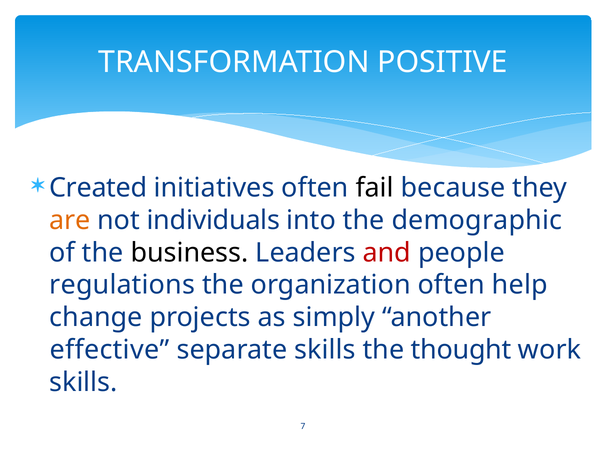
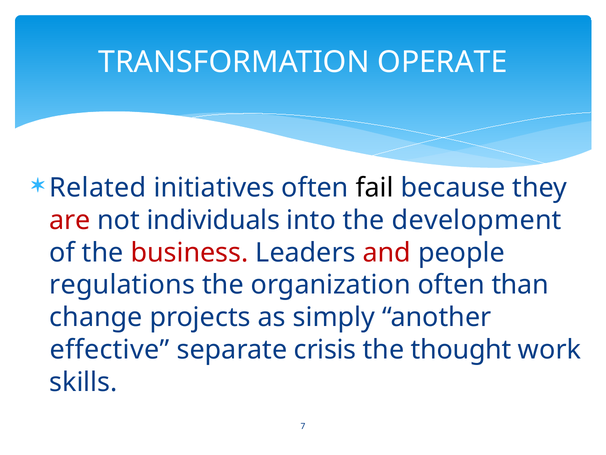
POSITIVE: POSITIVE -> OPERATE (443, 62)
Created: Created -> Related (98, 188)
are colour: orange -> red (70, 220)
demographic: demographic -> development (477, 220)
business colour: black -> red (190, 252)
help: help -> than (520, 285)
separate skills: skills -> crisis (325, 349)
